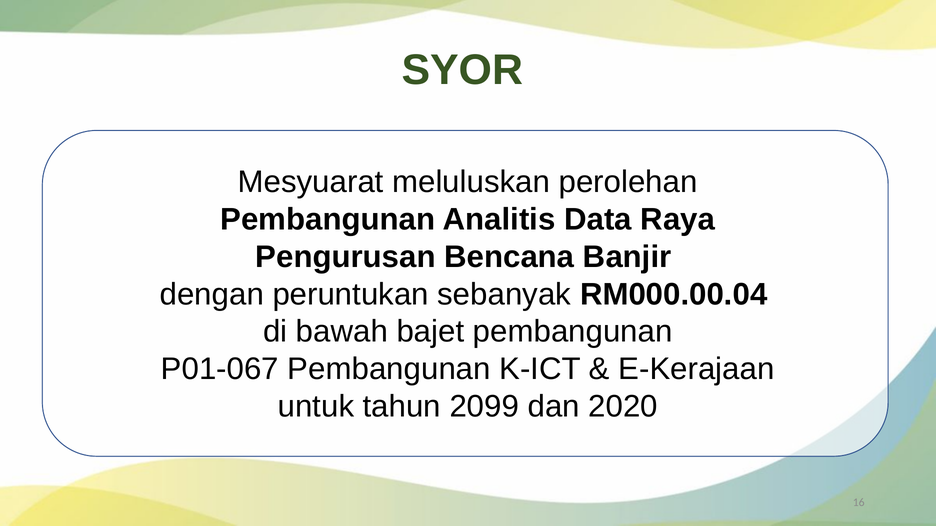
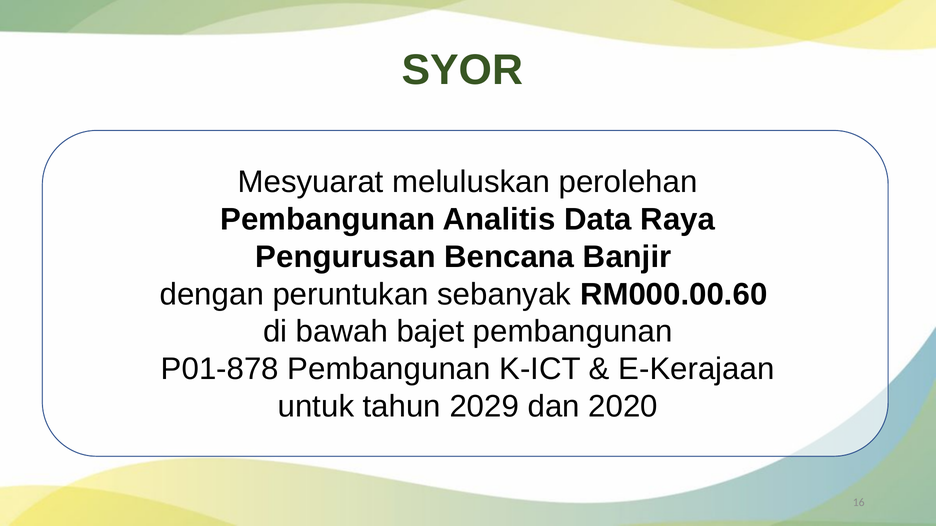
RM000.00.04: RM000.00.04 -> RM000.00.60 (674, 294)
P01-067: P01-067 -> P01-878 (220, 369)
2099: 2099 -> 2029 (484, 407)
